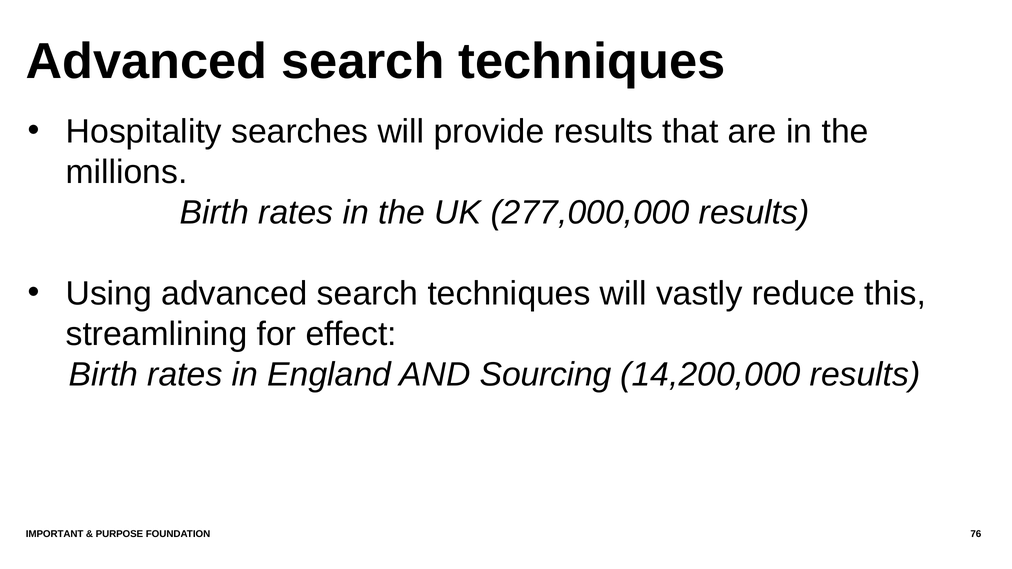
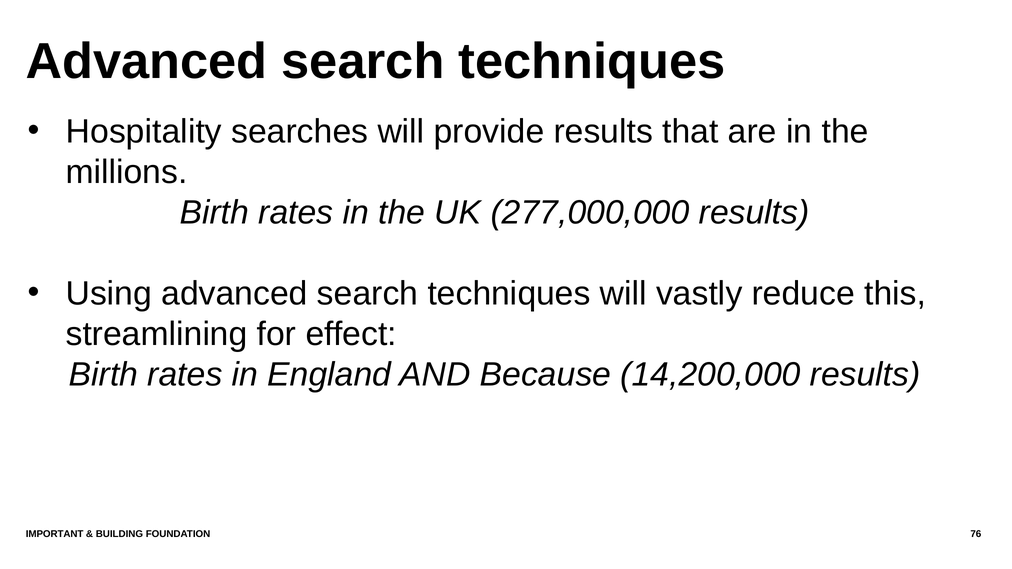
Sourcing: Sourcing -> Because (546, 375)
PURPOSE: PURPOSE -> BUILDING (119, 534)
